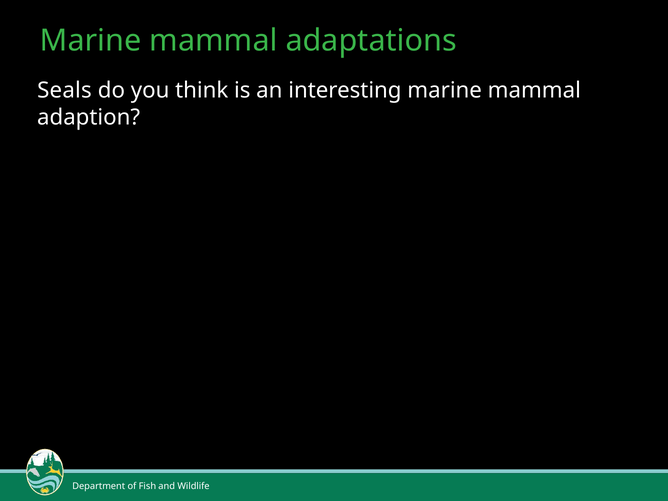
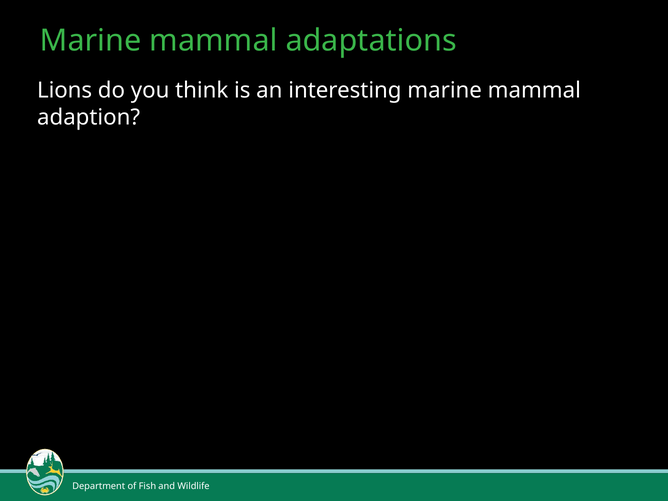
Seals: Seals -> Lions (65, 91)
